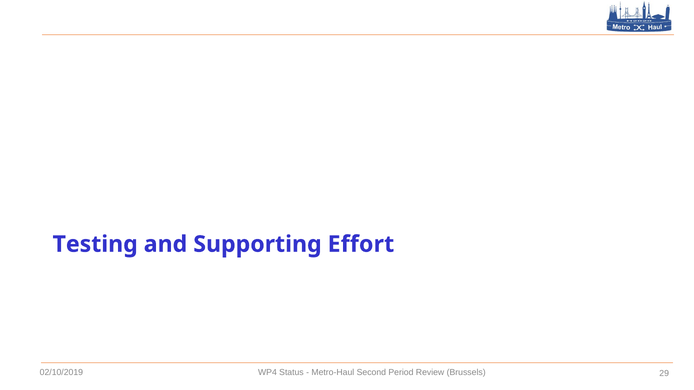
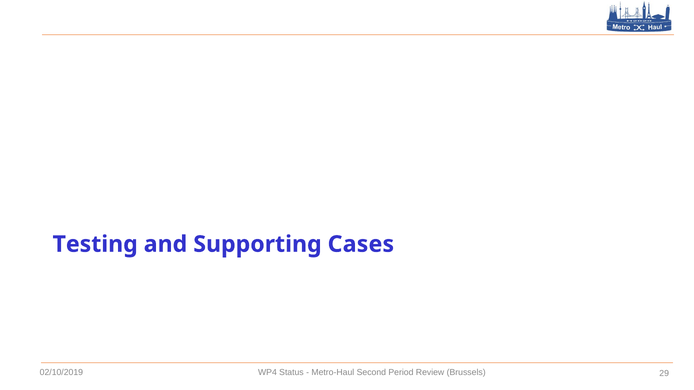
Effort: Effort -> Cases (361, 244)
